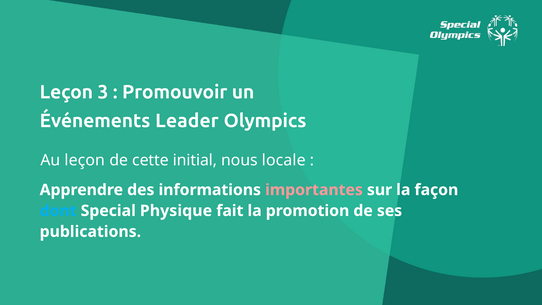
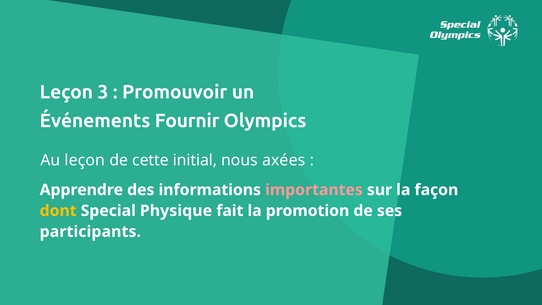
Leader: Leader -> Fournir (187, 121)
locale: locale -> axées (284, 160)
dont colour: light blue -> yellow (58, 211)
publications: publications -> participants (90, 232)
